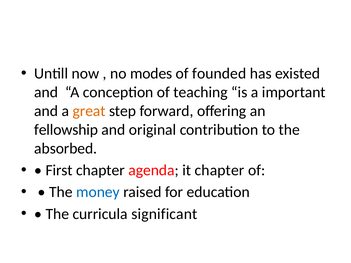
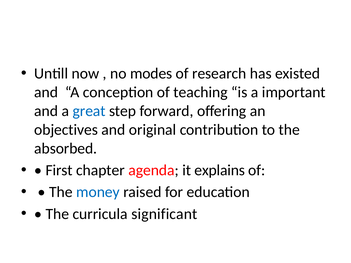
founded: founded -> research (219, 74)
great colour: orange -> blue (89, 111)
fellowship: fellowship -> objectives (66, 130)
it chapter: chapter -> explains (220, 170)
